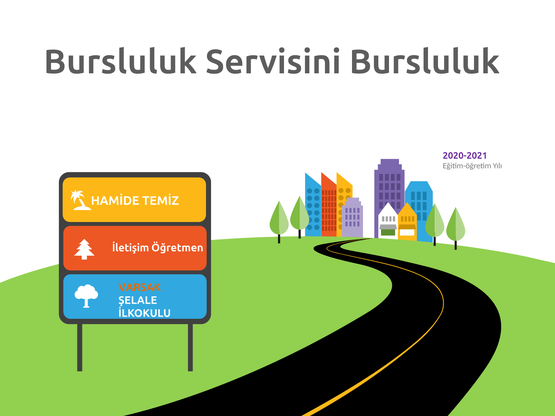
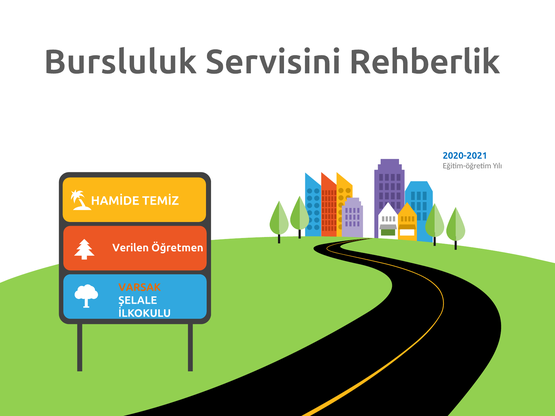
Servisini Bursluluk: Bursluluk -> Rehberlik (425, 62)
2020-2021 colour: purple -> blue (465, 156)
İletişim: İletişim -> Verilen (131, 248)
